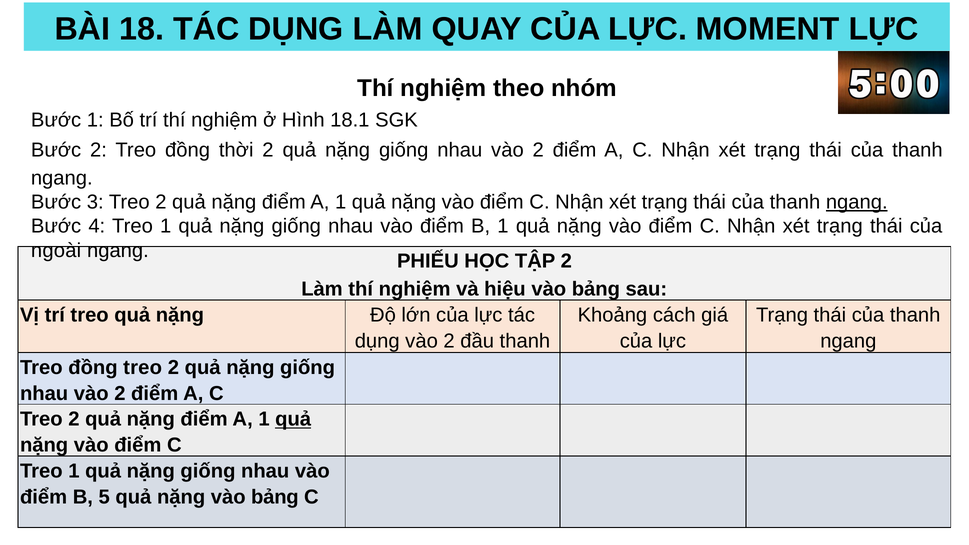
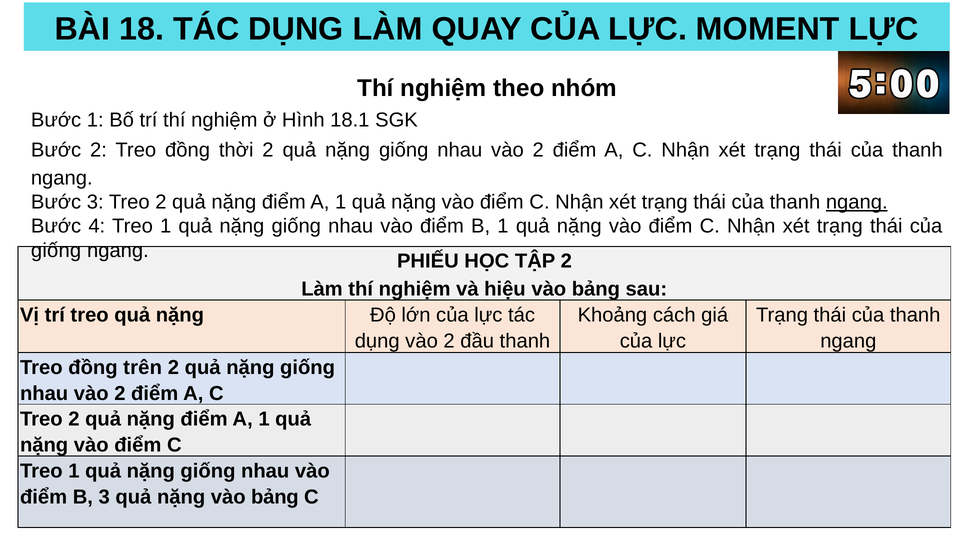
ngoài: ngoài -> giống (56, 251)
đồng treo: treo -> trên (143, 367)
quả underline: present -> none (293, 419)
B 5: 5 -> 3 (104, 497)
